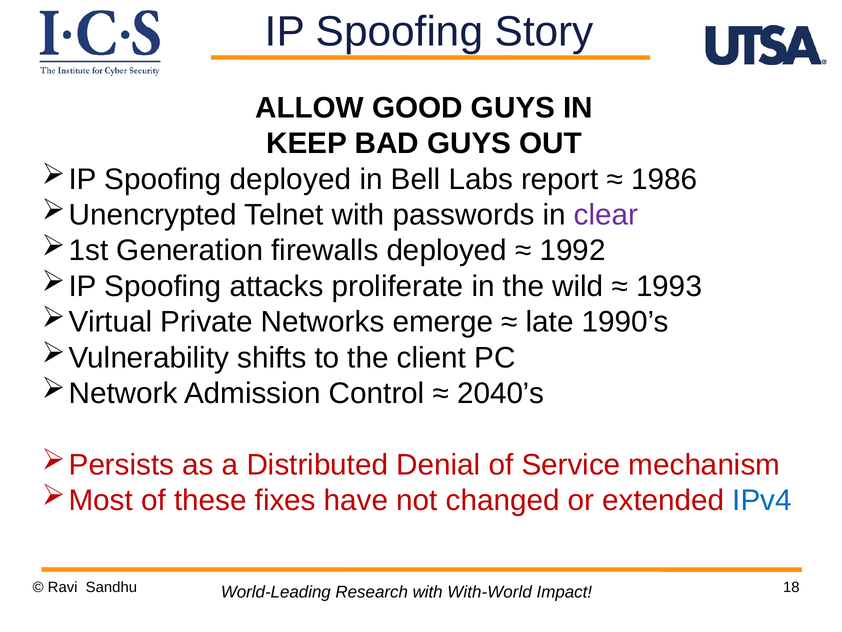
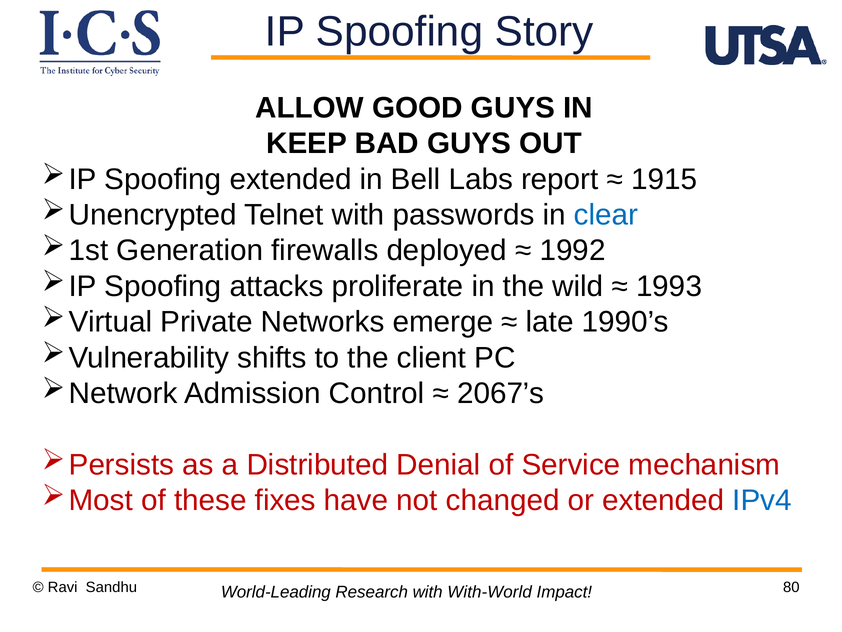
Spoofing deployed: deployed -> extended (291, 179)
1986: 1986 -> 1915 (664, 179)
clear colour: purple -> blue (606, 215)
2040’s: 2040’s -> 2067’s (501, 393)
18: 18 -> 80 (791, 587)
